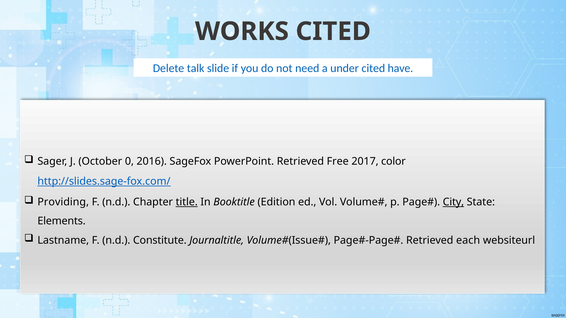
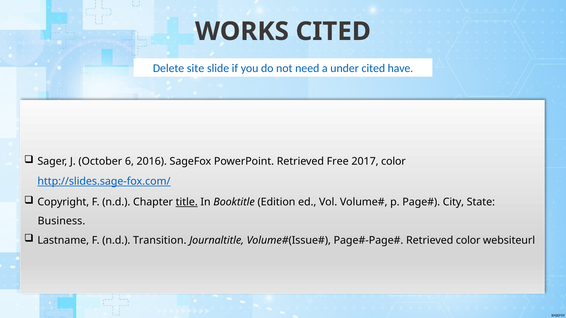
talk: talk -> site (196, 68)
0: 0 -> 6 (129, 162)
Providing: Providing -> Copyright (63, 202)
City underline: present -> none (453, 202)
Elements: Elements -> Business (61, 221)
Constitute: Constitute -> Transition (160, 240)
Retrieved each: each -> color (468, 240)
